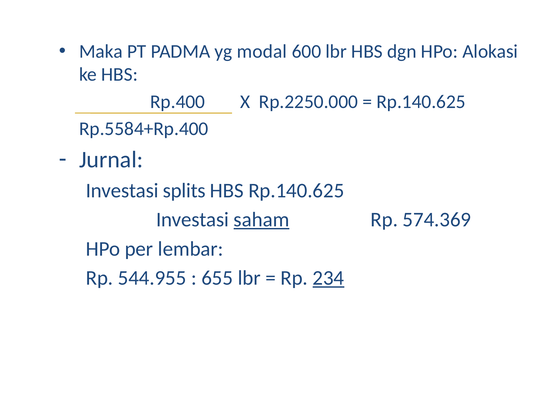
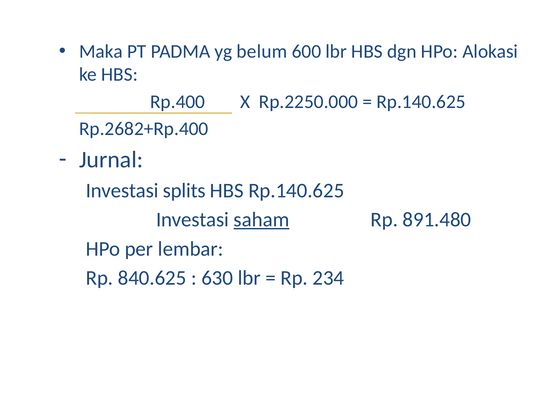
modal: modal -> belum (262, 51)
Rp.5584+Rp.400: Rp.5584+Rp.400 -> Rp.2682+Rp.400 (144, 129)
574.369: 574.369 -> 891.480 (437, 220)
544.955: 544.955 -> 840.625 (152, 278)
655: 655 -> 630 (217, 278)
234 underline: present -> none (328, 278)
